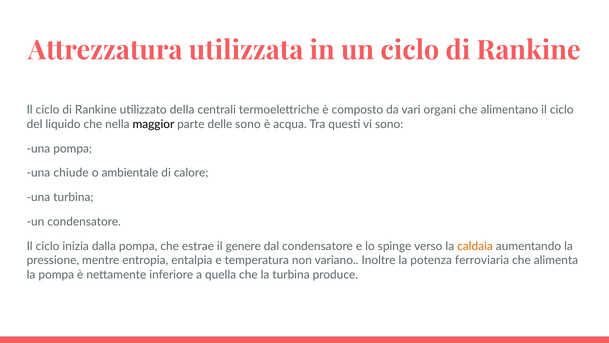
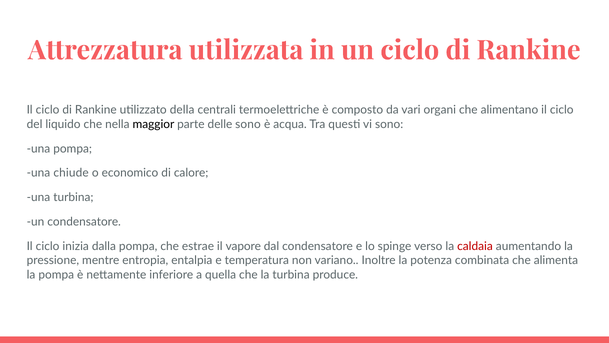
ambientale: ambientale -> economico (130, 173)
genere: genere -> vapore (243, 246)
caldaia colour: orange -> red (475, 246)
ferroviaria: ferroviaria -> combinata (482, 260)
